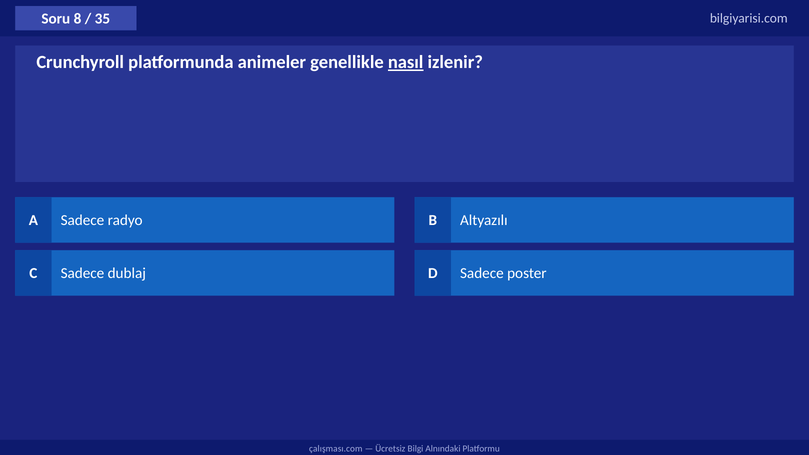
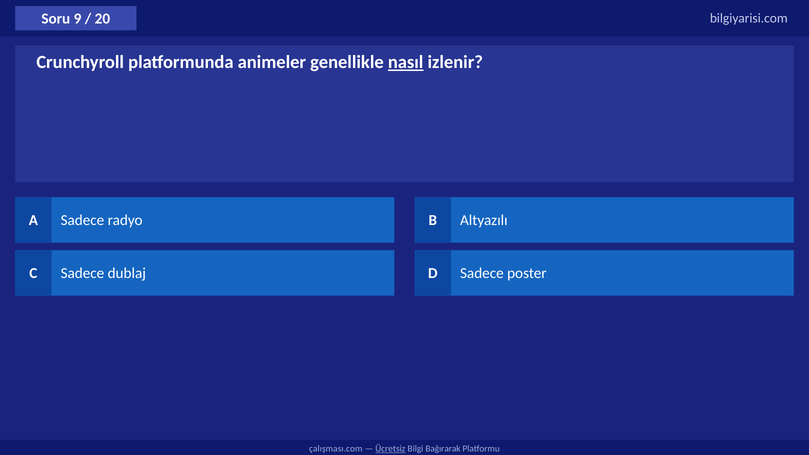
8: 8 -> 9 (78, 18)
35: 35 -> 20 (102, 18)
Ücretsiz underline: none -> present (390, 449)
Alnındaki: Alnındaki -> Bağırarak (443, 449)
